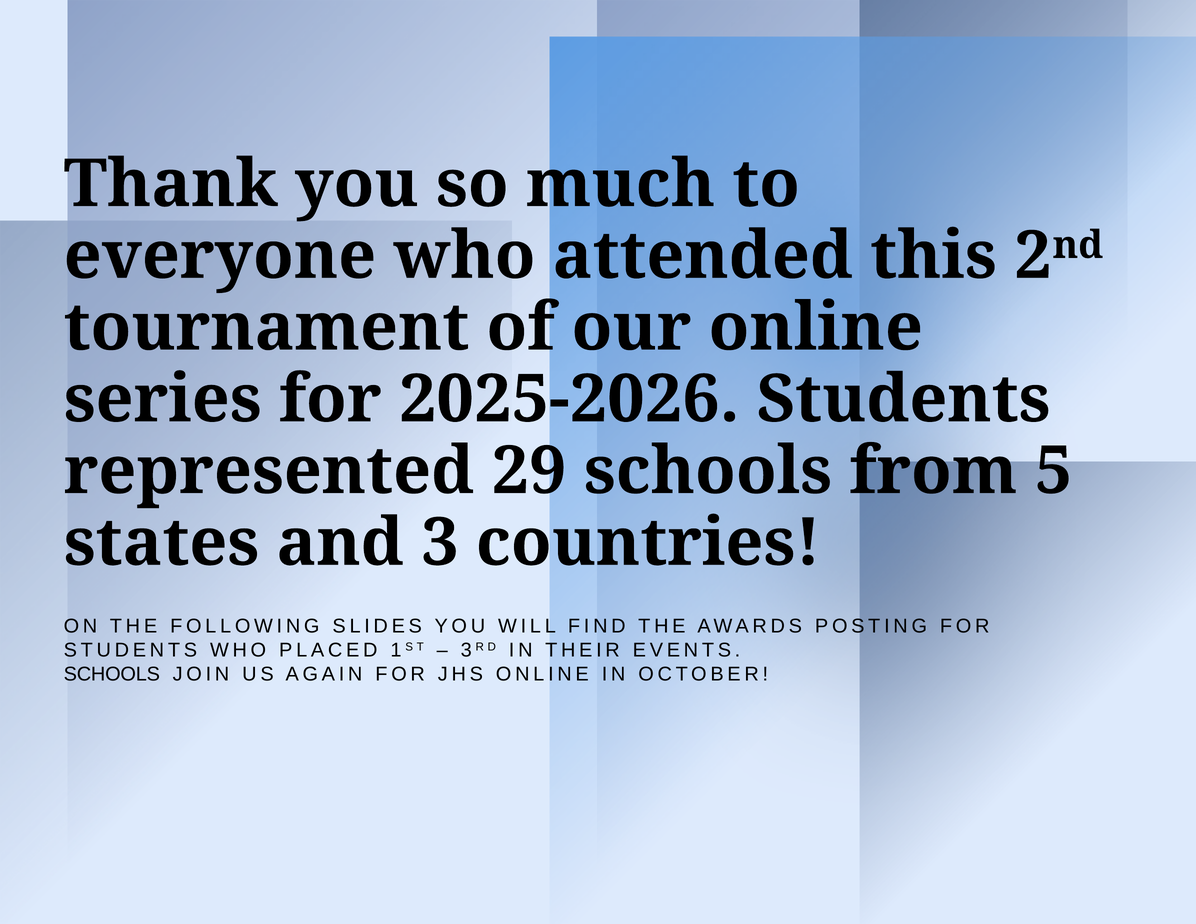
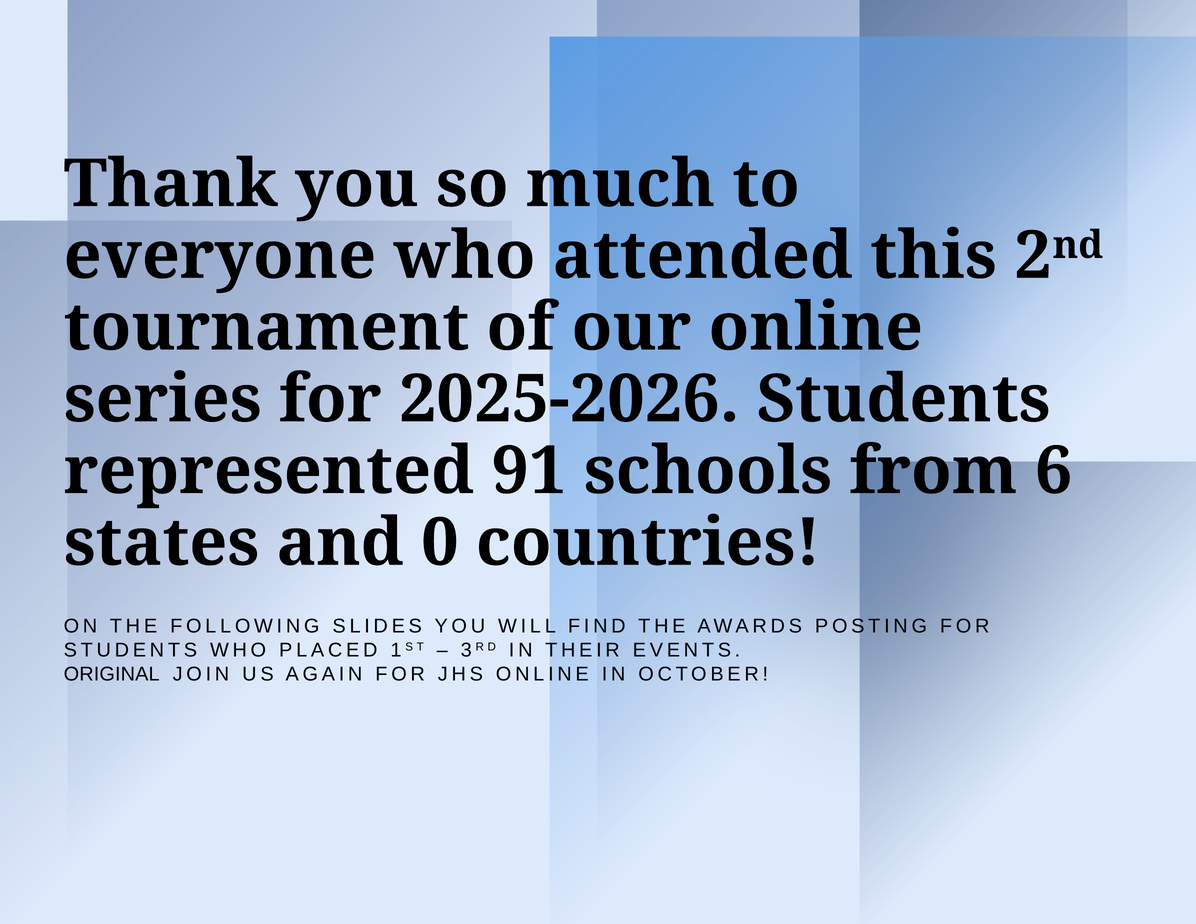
29: 29 -> 91 (529, 471)
5: 5 -> 6 (1053, 471)
3: 3 -> 0 (440, 543)
SCHOOLS: SCHOOLS -> ORIGINAL (112, 674)
